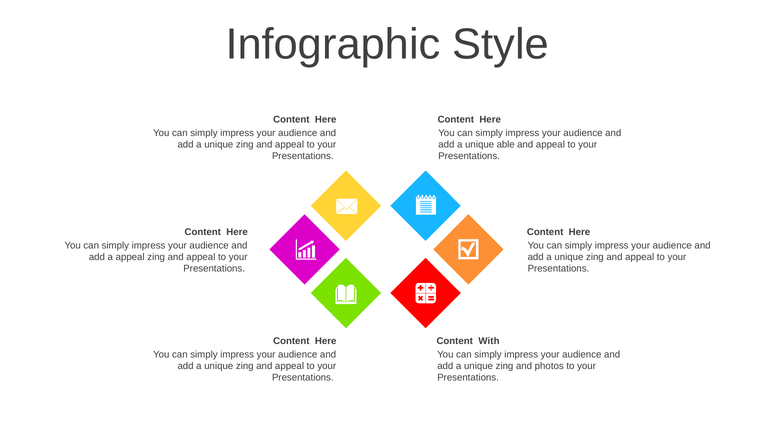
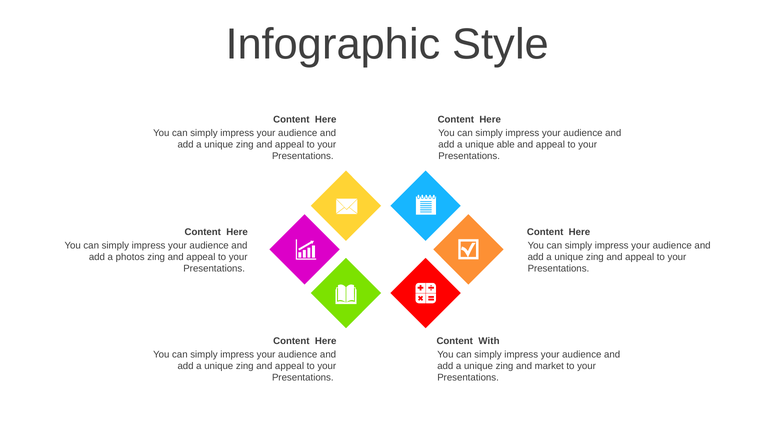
a appeal: appeal -> photos (130, 257)
photos: photos -> market (549, 366)
